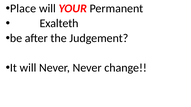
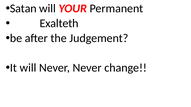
Place: Place -> Satan (23, 9)
